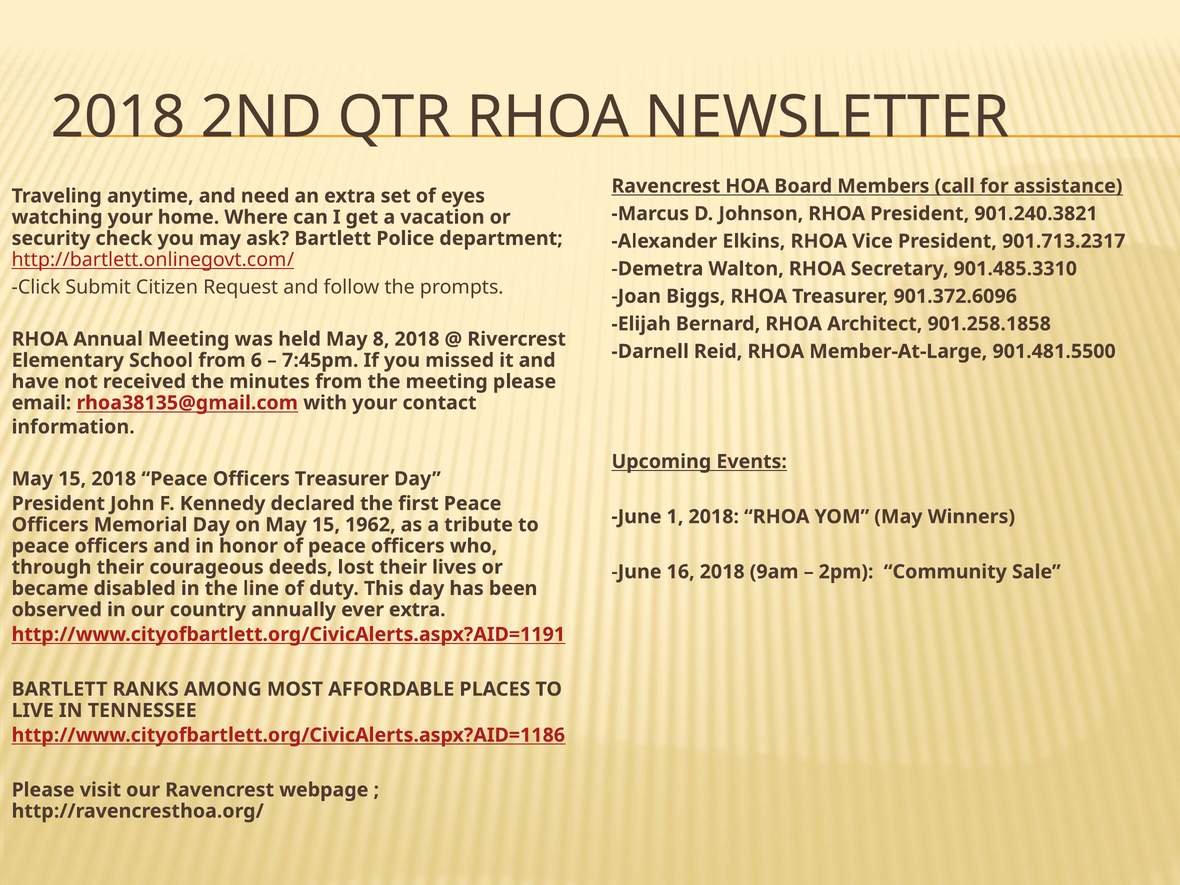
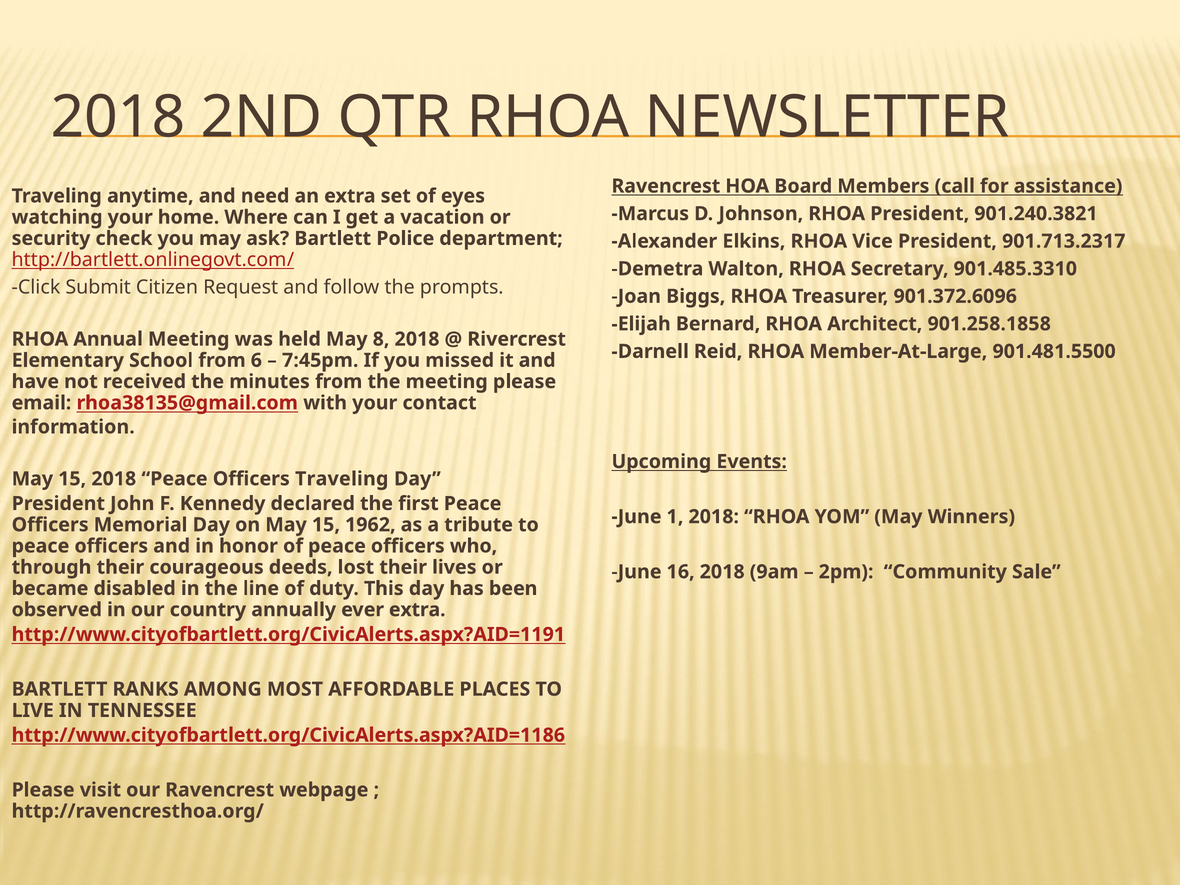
Officers Treasurer: Treasurer -> Traveling (342, 479)
